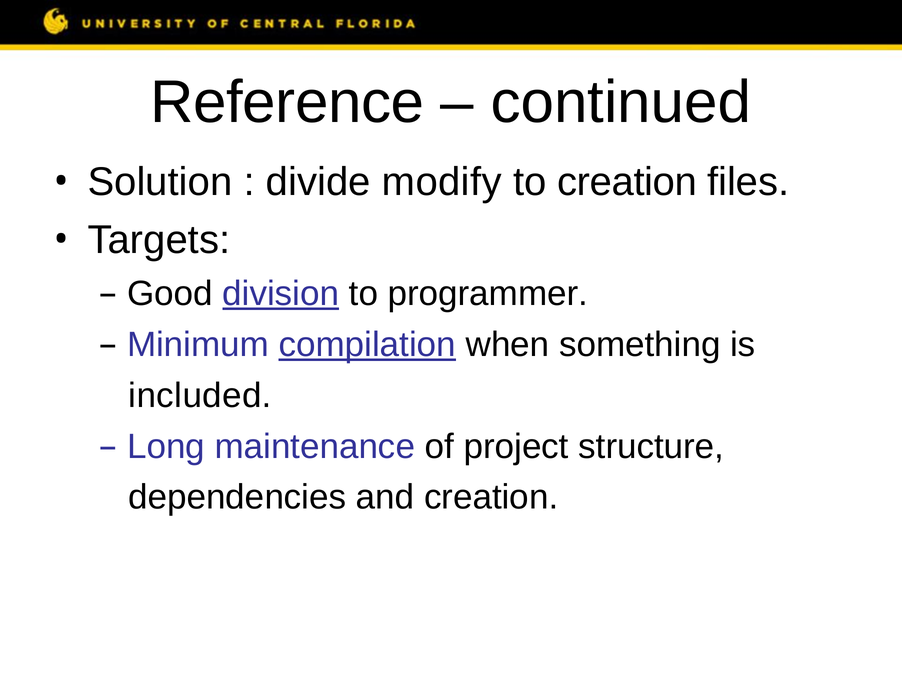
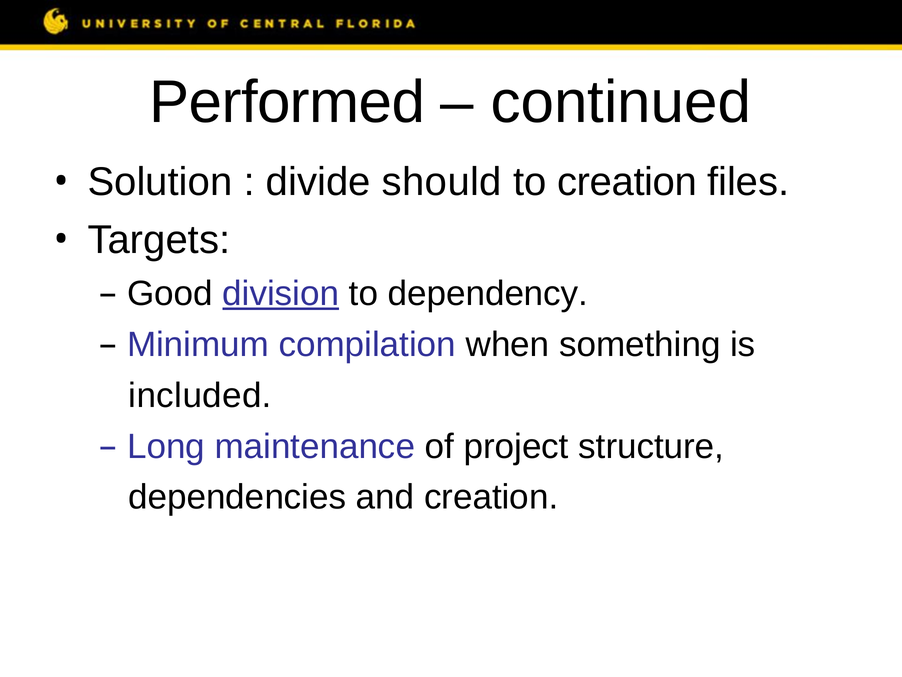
Reference: Reference -> Performed (287, 103)
modify: modify -> should (442, 182)
programmer: programmer -> dependency (488, 293)
compilation underline: present -> none (367, 344)
